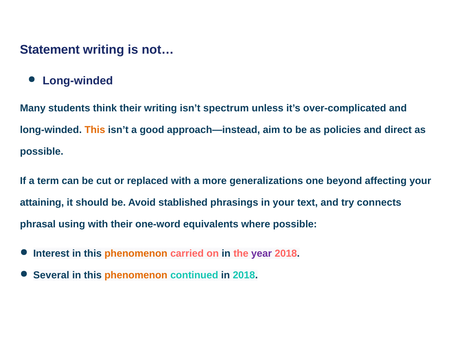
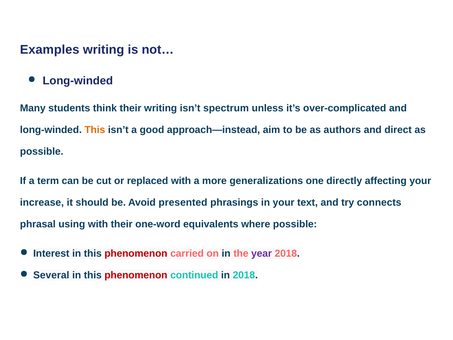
Statement: Statement -> Examples (50, 50)
policies: policies -> authors (342, 130)
beyond: beyond -> directly (344, 181)
attaining: attaining -> increase (42, 202)
stablished: stablished -> presented (183, 202)
phenomenon colour: orange -> red (136, 253)
phenomenon colour: orange -> red (136, 275)
